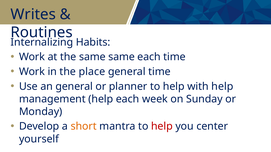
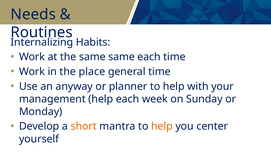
Writes: Writes -> Needs (33, 14)
an general: general -> anyway (74, 87)
with help: help -> your (222, 87)
help colour: red -> orange (162, 127)
